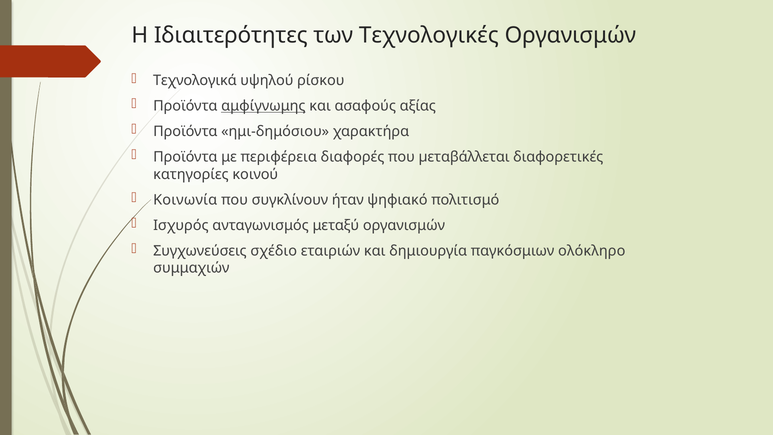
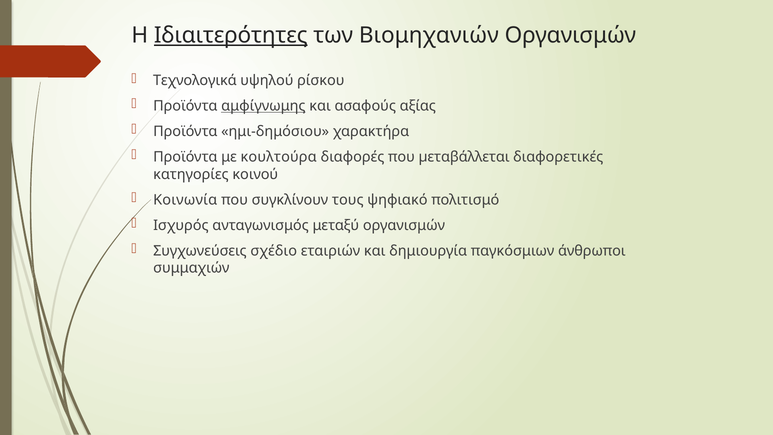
Ιδιαιτερότητες underline: none -> present (231, 35)
Τεχνολογικές: Τεχνολογικές -> Βιομηχανιών (429, 35)
περιφέρεια: περιφέρεια -> κουλτούρα (279, 157)
ήταν: ήταν -> τους (348, 200)
ολόκληρο: ολόκληρο -> άνθρωποι (592, 251)
